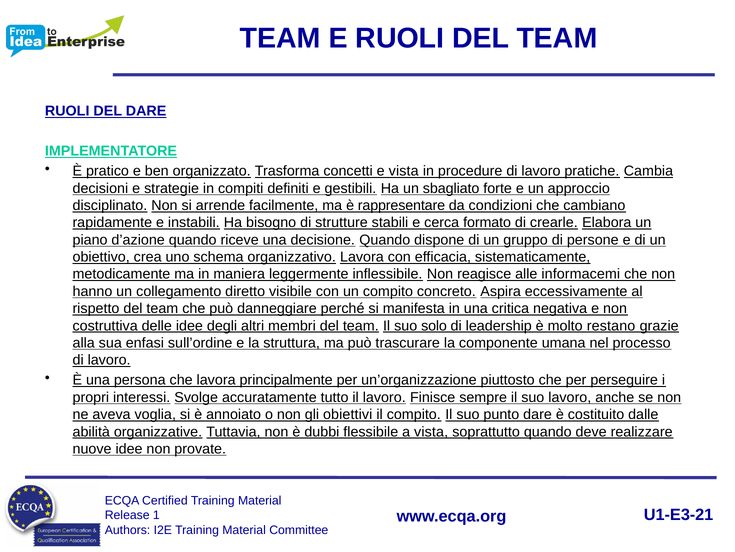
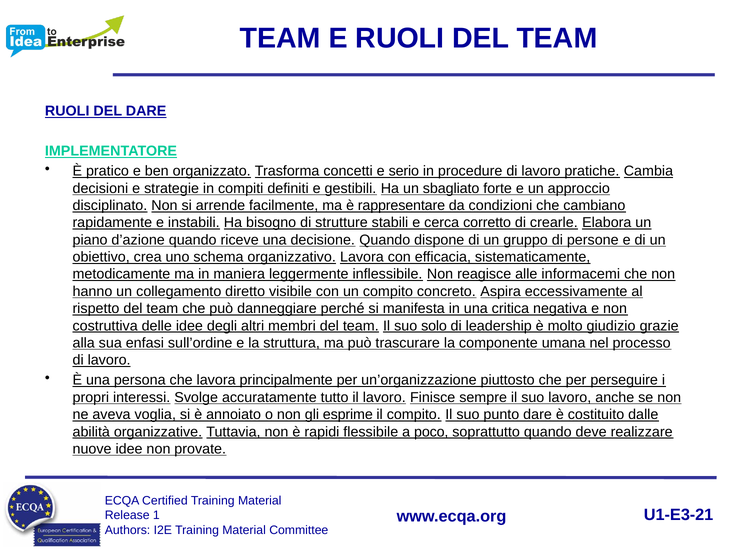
e vista: vista -> serio (404, 171)
formato: formato -> corretto (487, 222)
restano: restano -> giudizio (611, 325)
obiettivi: obiettivi -> esprime (348, 414)
dubbi: dubbi -> rapidi (322, 431)
a vista: vista -> poco (431, 431)
